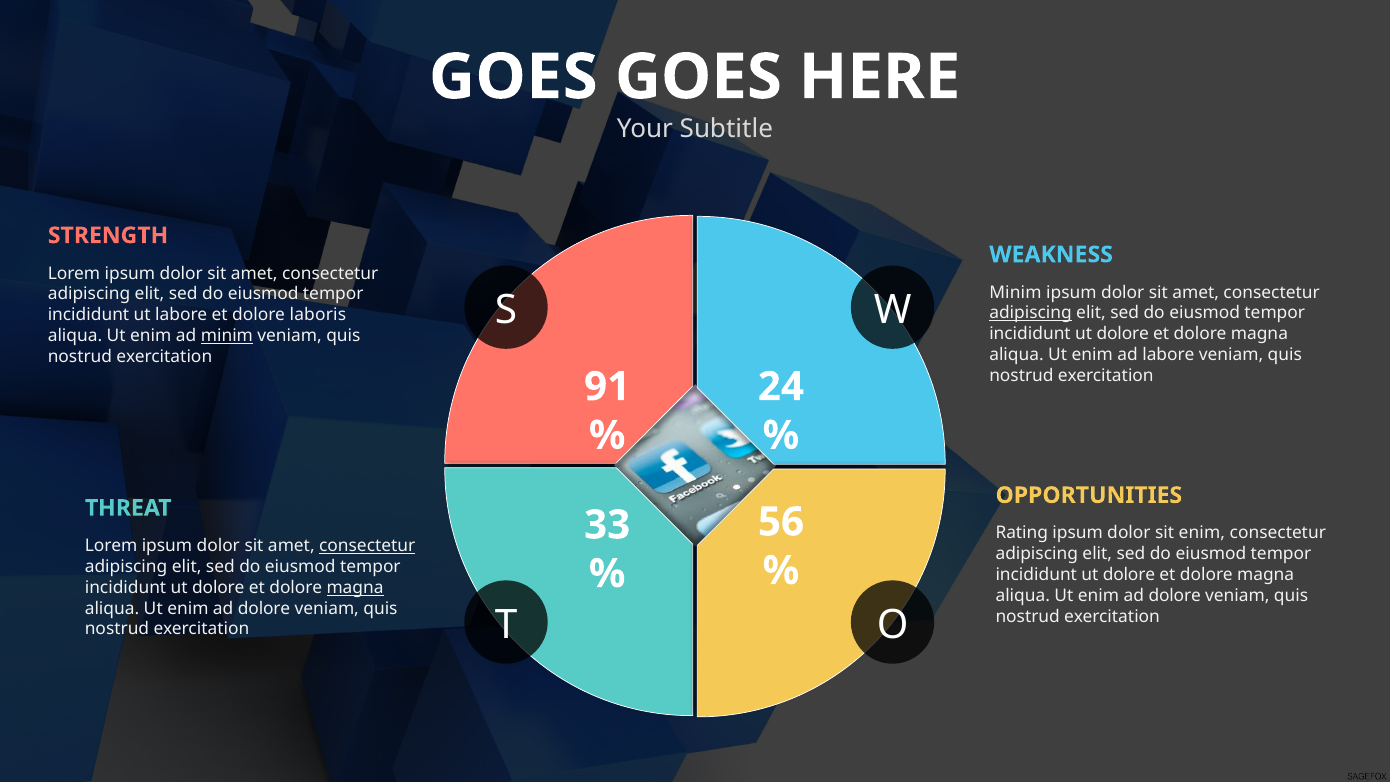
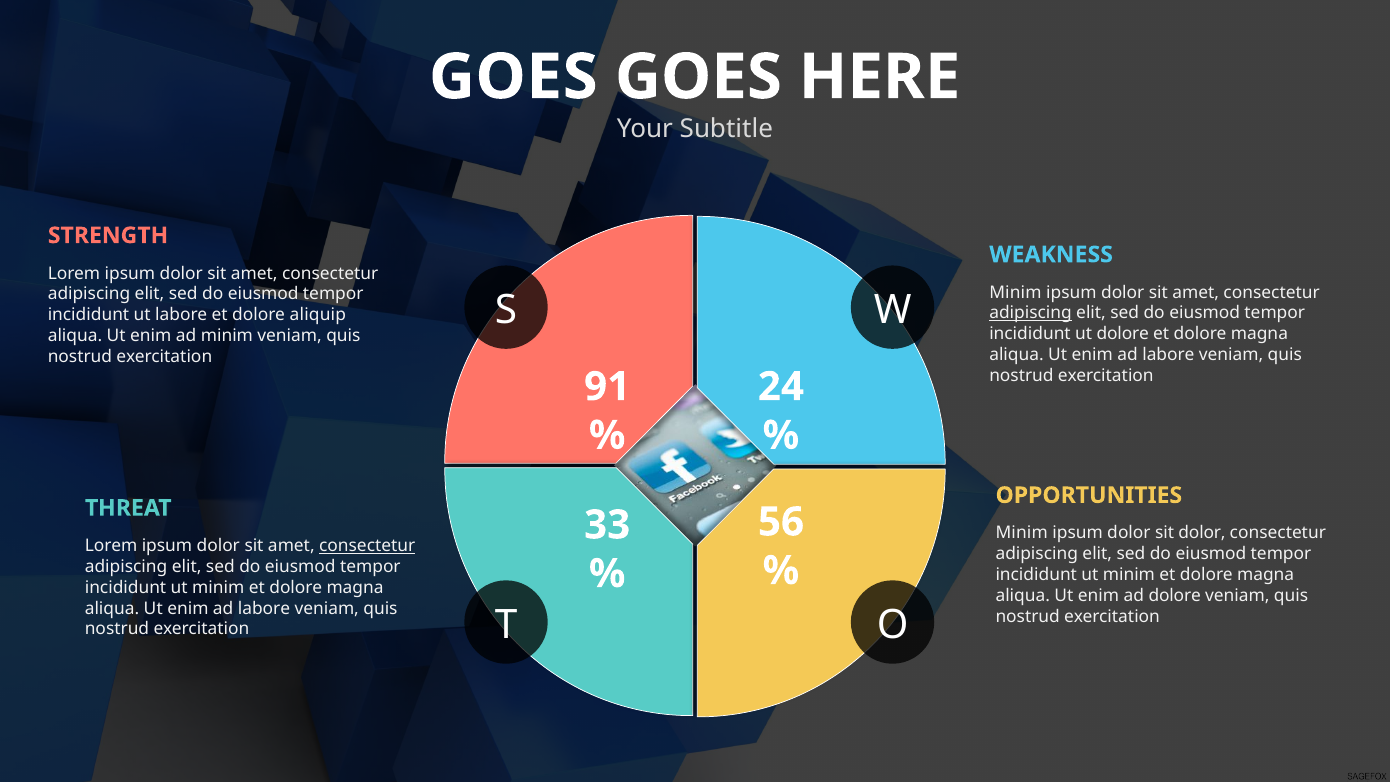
laboris: laboris -> aliquip (318, 315)
minim underline: present -> none (227, 336)
Rating: Rating -> Minim (1022, 533)
sit enim: enim -> dolor (1202, 533)
dolore: dolore -> minim (1129, 575)
dolore: dolore -> minim (218, 587)
magna underline: present -> none (355, 587)
dolore: dolore -> labore (264, 608)
